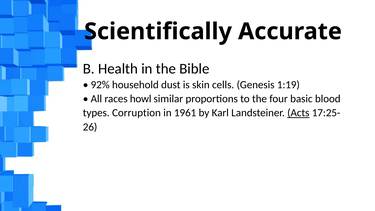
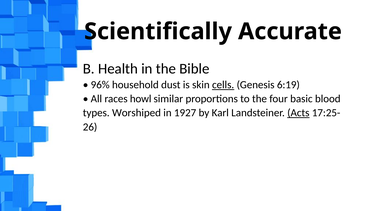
92%: 92% -> 96% (100, 85)
cells underline: none -> present (223, 85)
1:19: 1:19 -> 6:19 (288, 85)
Corruption: Corruption -> Worshiped (136, 113)
1961: 1961 -> 1927 (185, 113)
